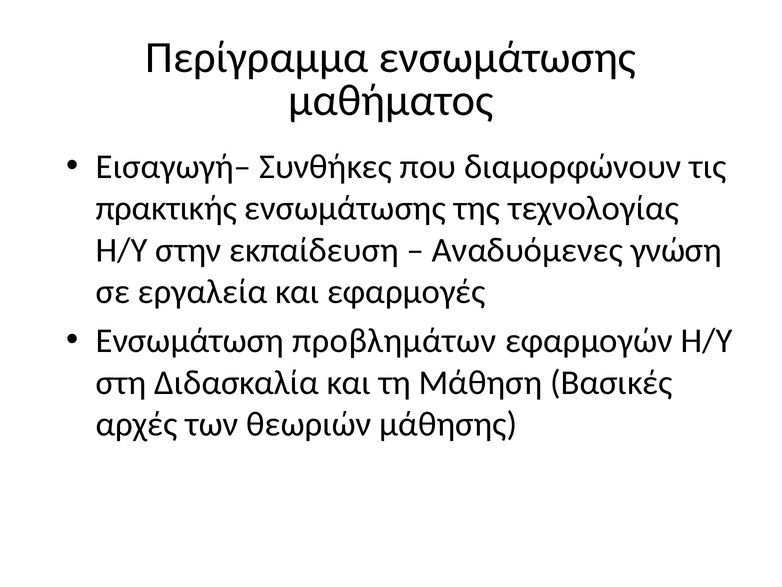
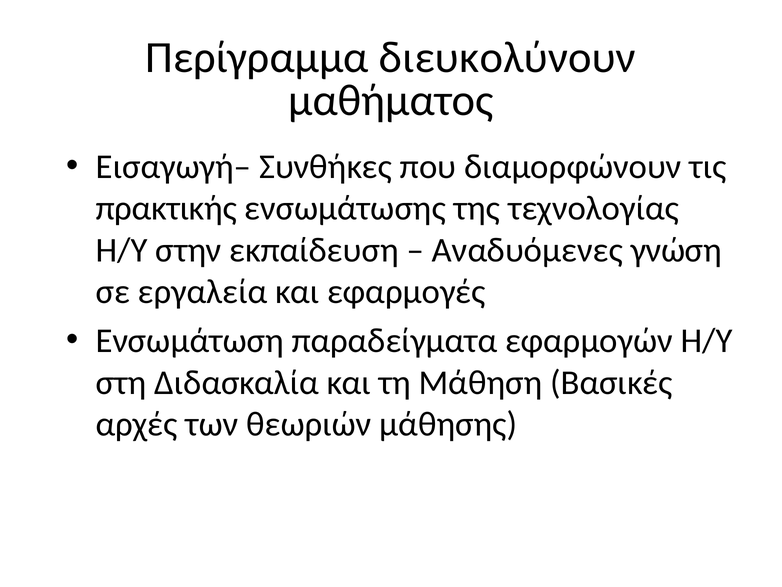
Περίγραμμα ενσωμάτωσης: ενσωμάτωσης -> διευκολύνουν (507, 58)
προβλημάτων: προβλημάτων -> παραδείγματα (395, 340)
